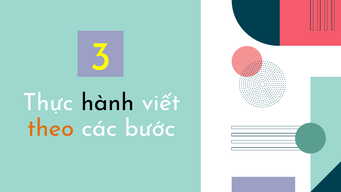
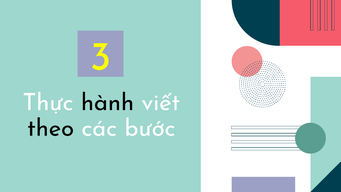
theo colour: orange -> black (51, 128)
